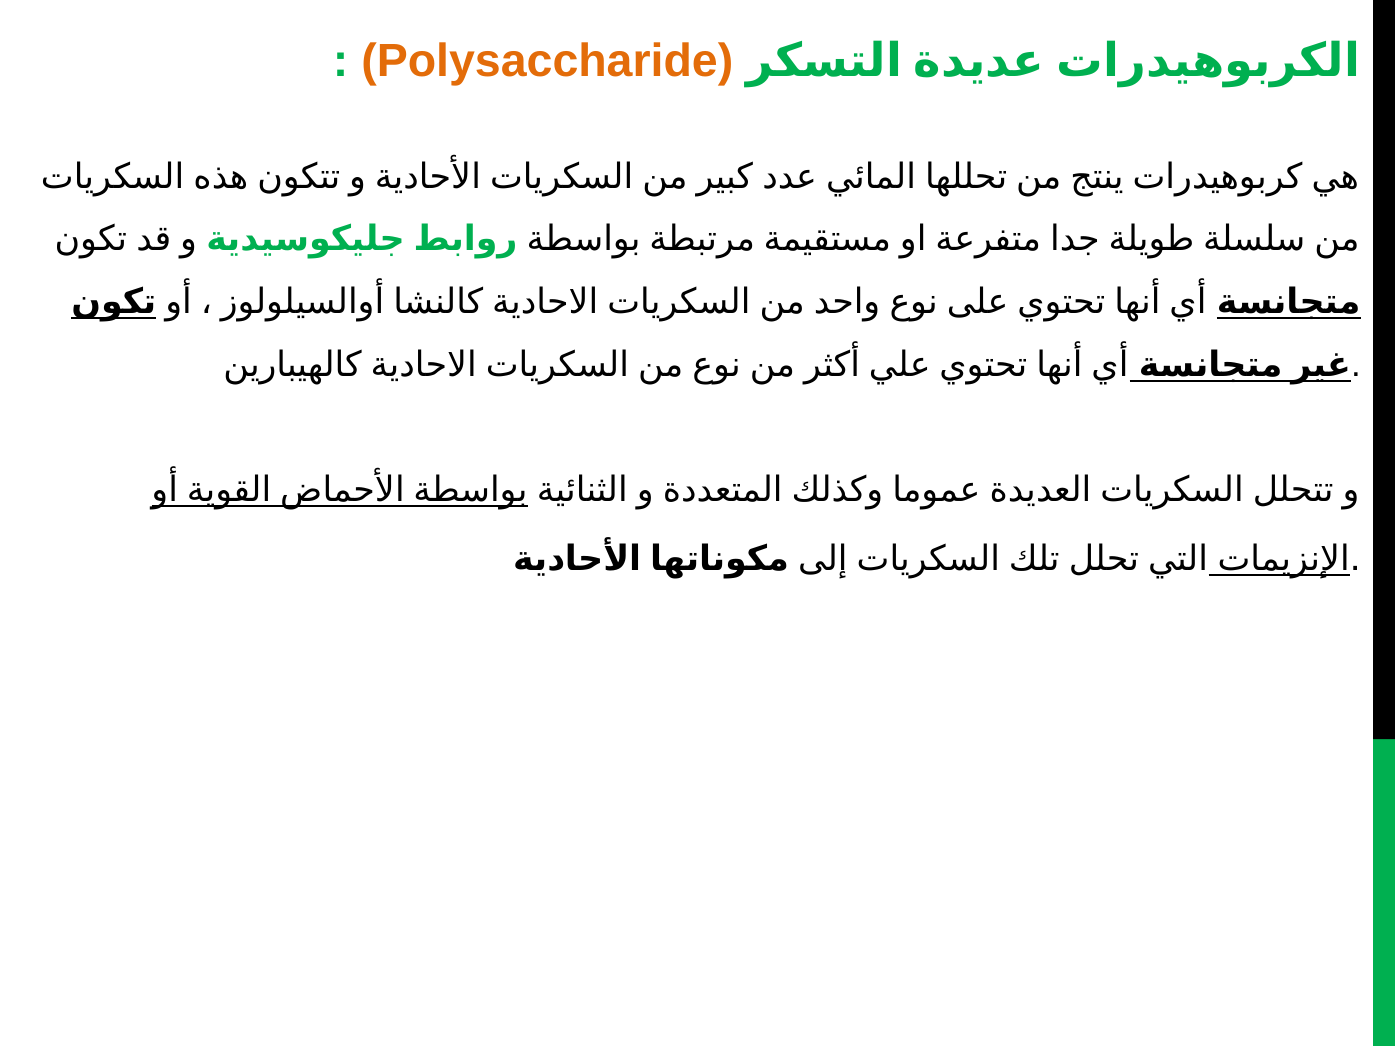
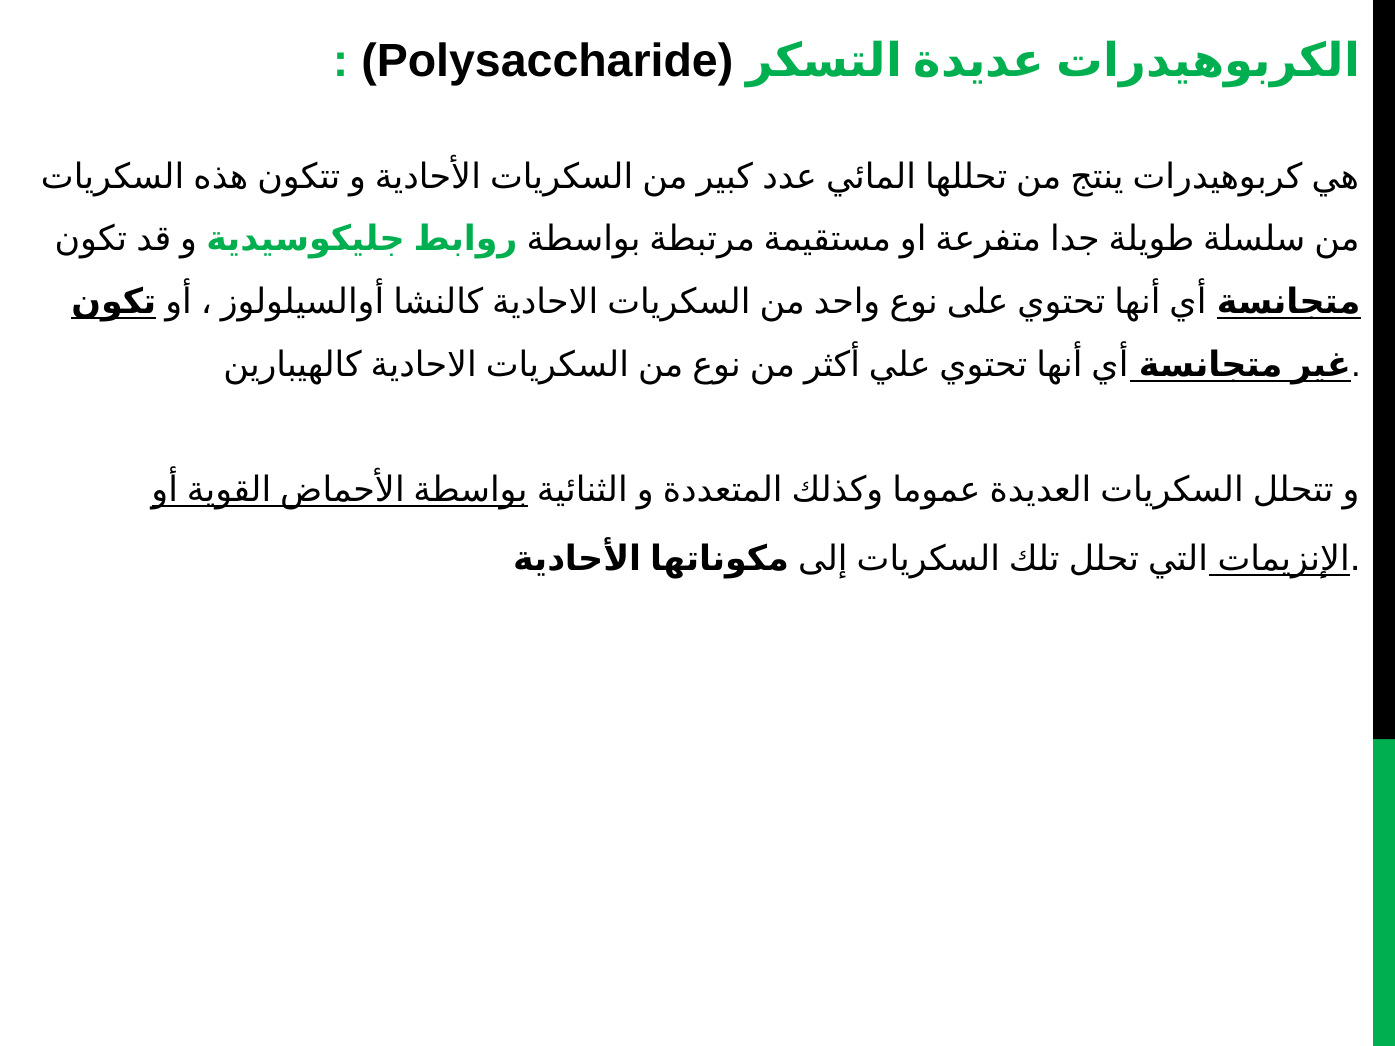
Polysaccharide colour: orange -> black (547, 61)
